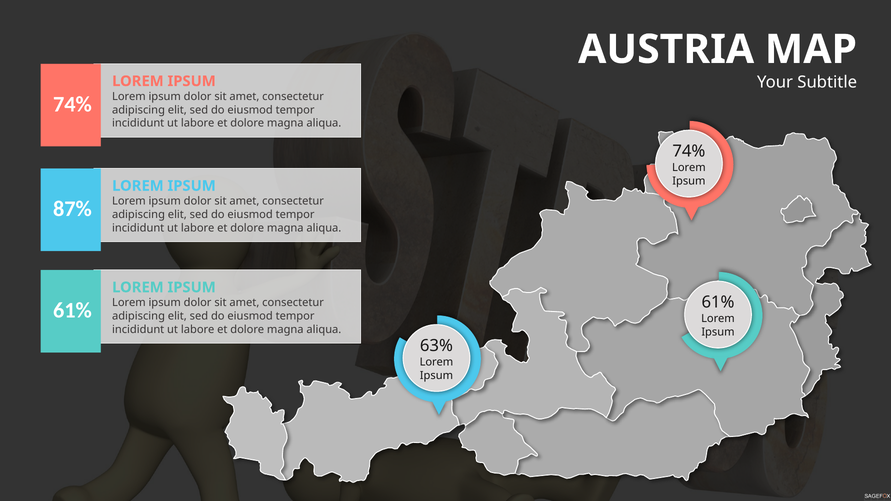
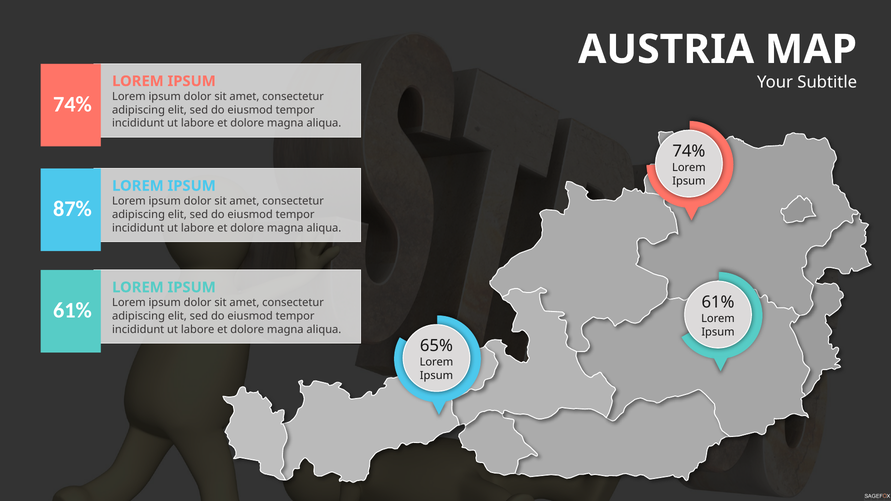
63%: 63% -> 65% (436, 346)
